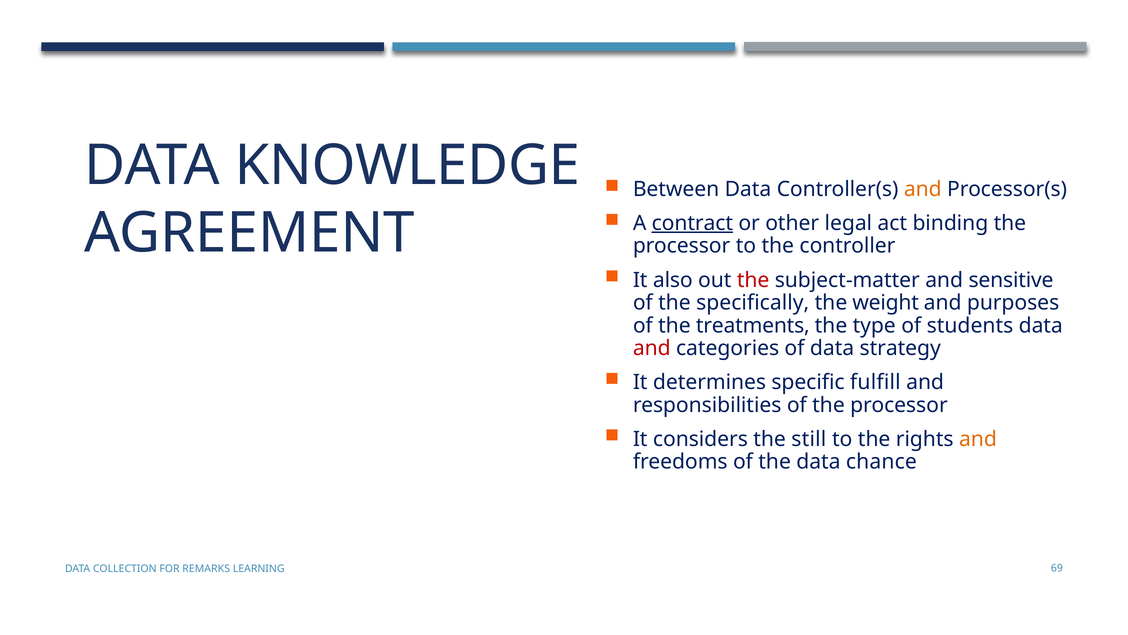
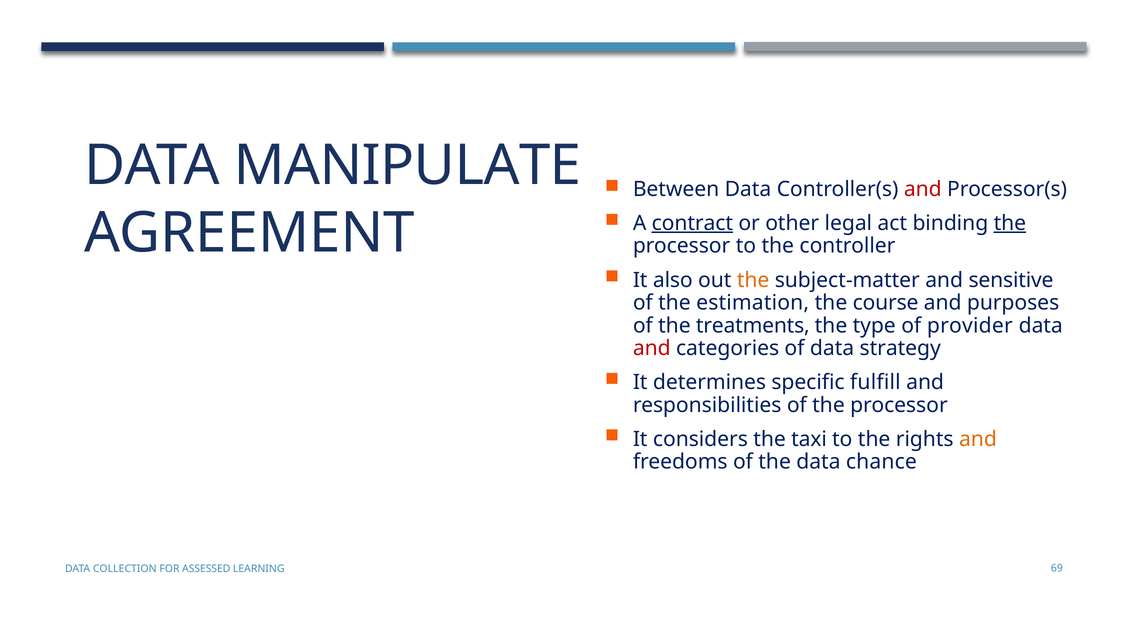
KNOWLEDGE: KNOWLEDGE -> MANIPULATE (407, 165)
and colour: orange -> red (923, 189)
the underline: none -> present (1010, 223)
the colour: red -> orange (753, 280)
specifically: specifically -> estimation (753, 303)
weight: weight -> course (886, 303)
students: students -> provider (970, 325)
still: still -> taxi (809, 439)
REMARKS: REMARKS -> ASSESSED (206, 568)
